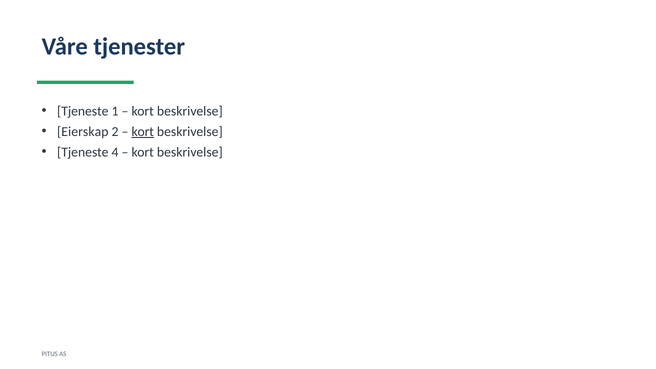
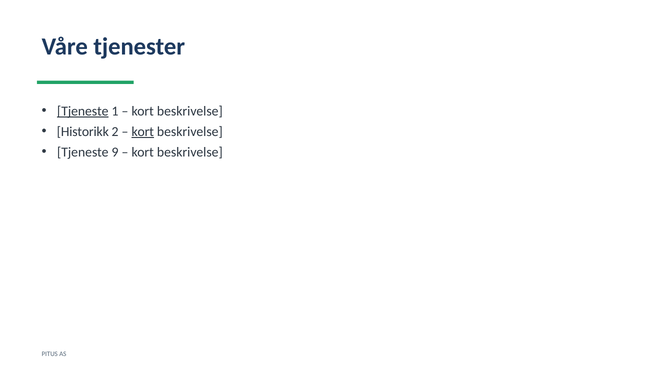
Tjeneste underline: none -> present (83, 111)
Eierskap: Eierskap -> Historikk (83, 132)
4: 4 -> 9 (115, 152)
